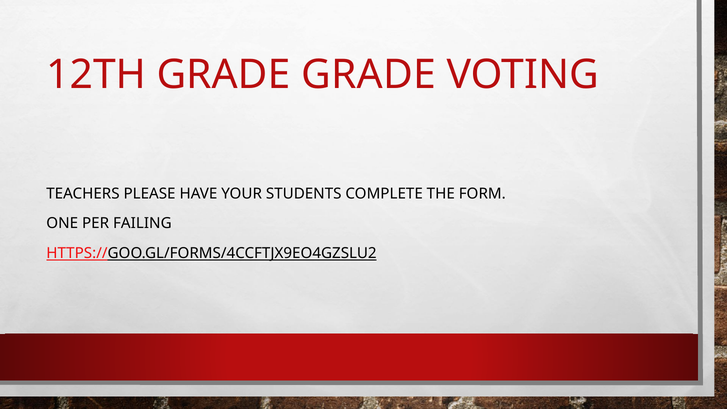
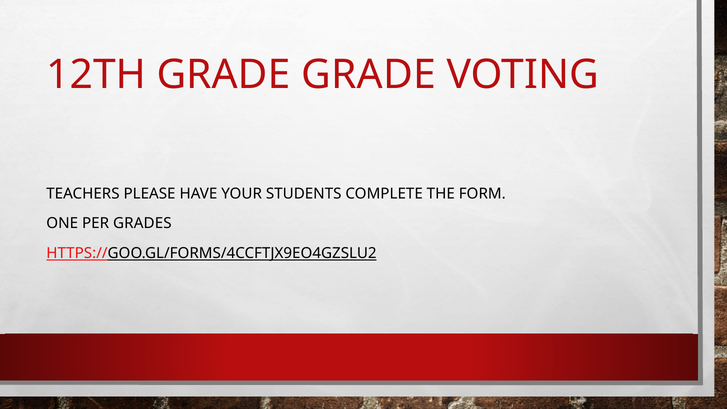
FAILING: FAILING -> GRADES (142, 223)
